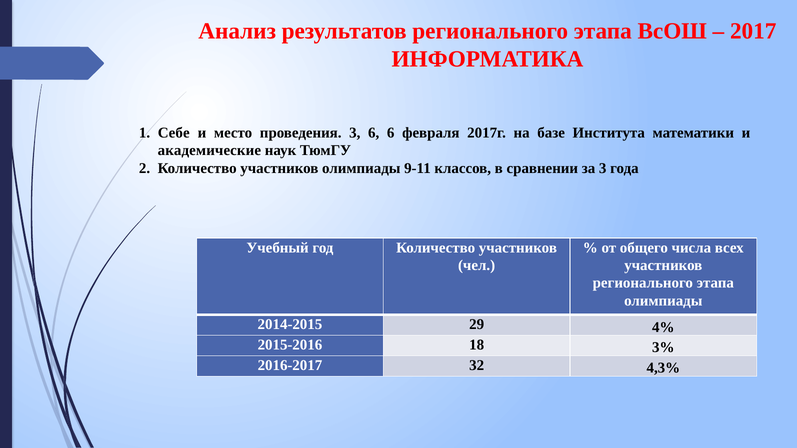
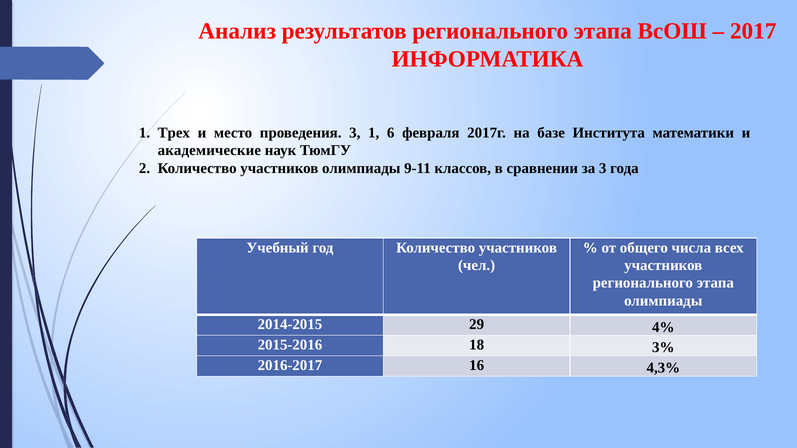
Себе: Себе -> Трех (174, 133)
3 6: 6 -> 1 (374, 133)
32: 32 -> 16 (477, 366)
